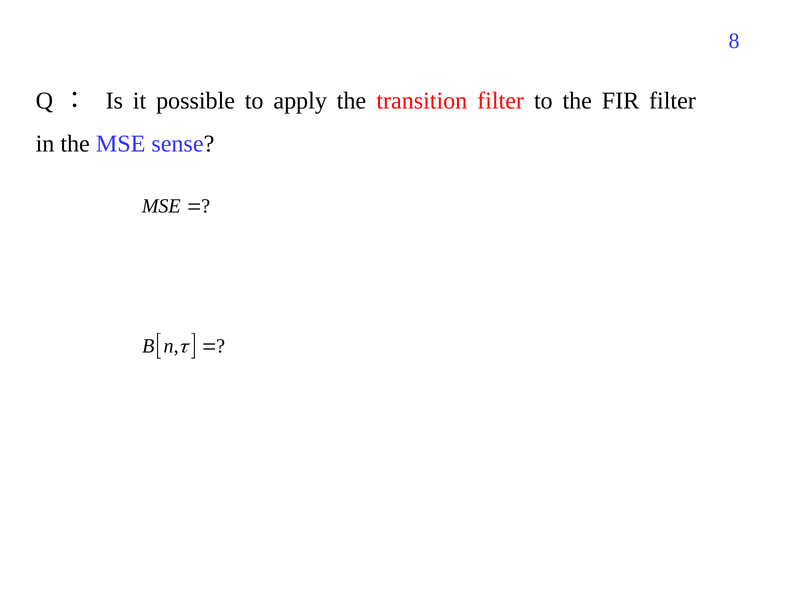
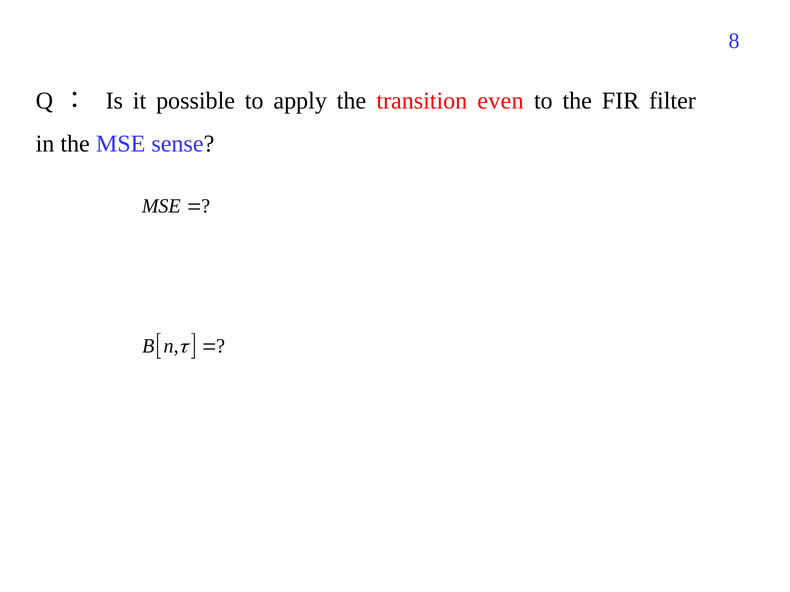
transition filter: filter -> even (500, 101)
